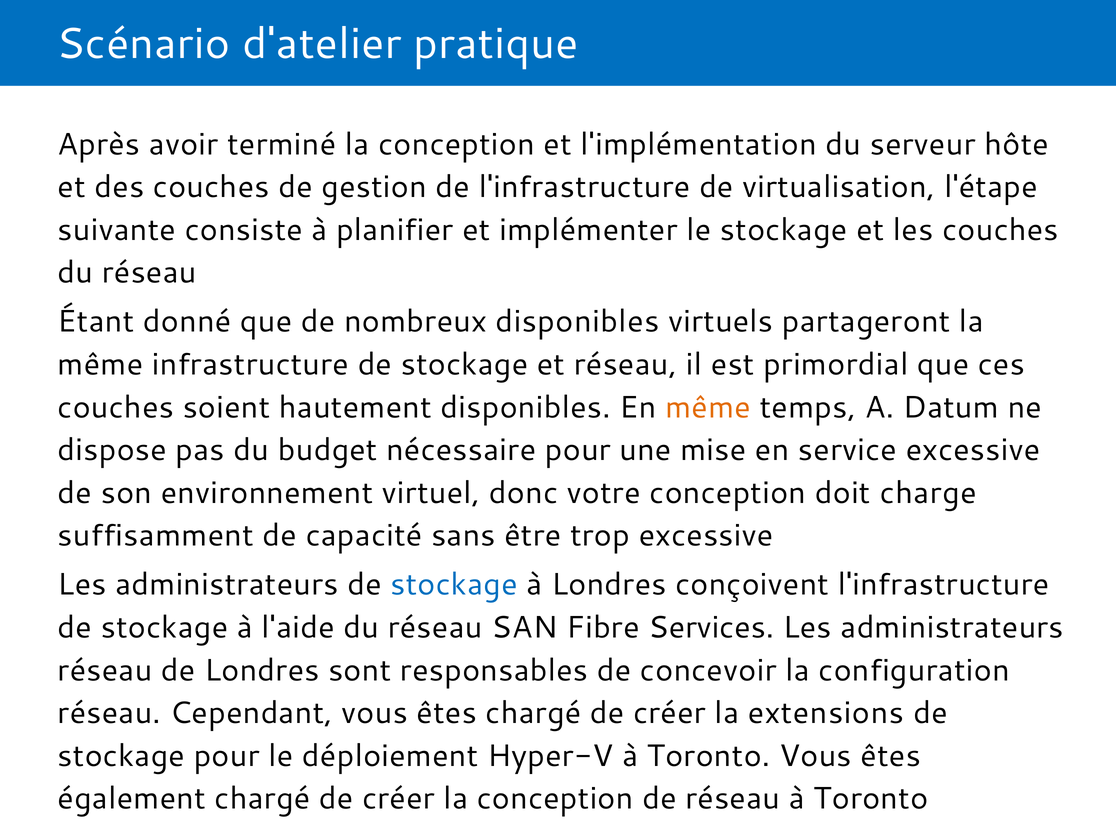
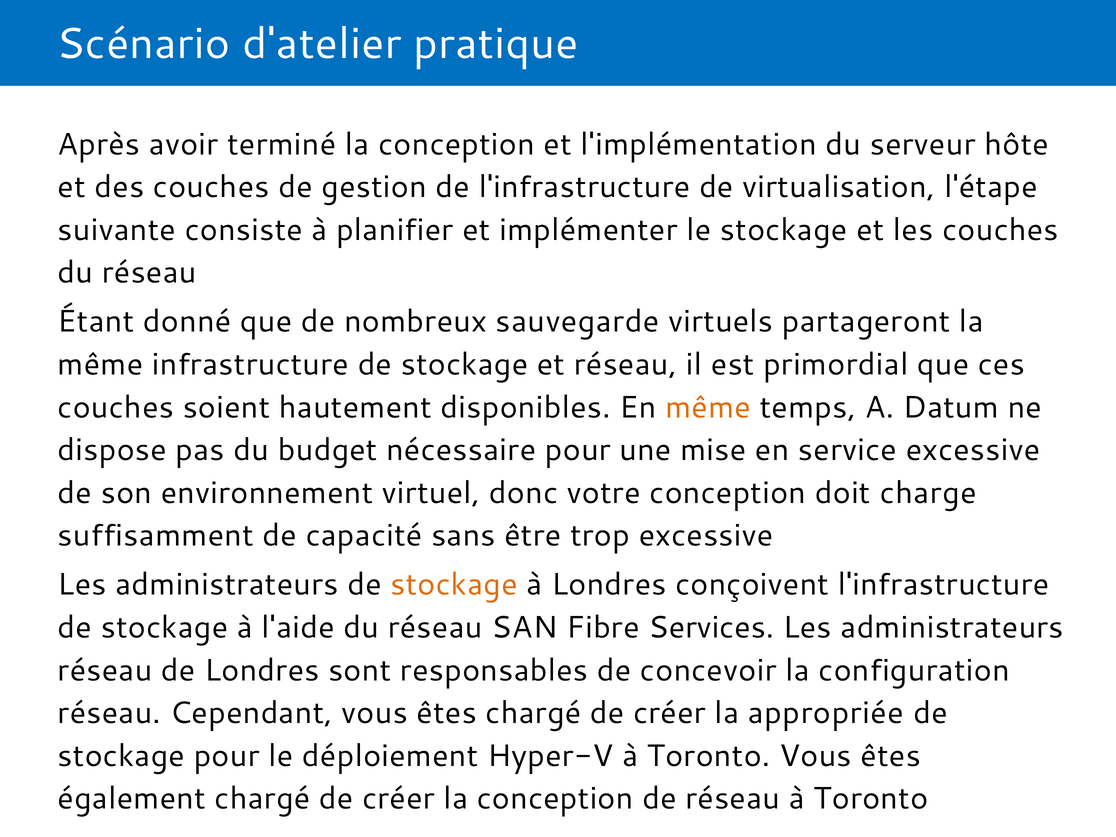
nombreux disponibles: disponibles -> sauvegarde (577, 322)
stockage colour: blue -> orange (454, 585)
extensions: extensions -> appropriée (826, 713)
